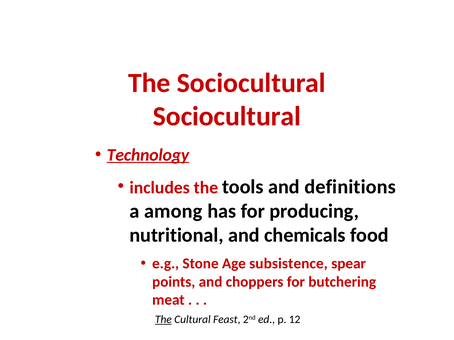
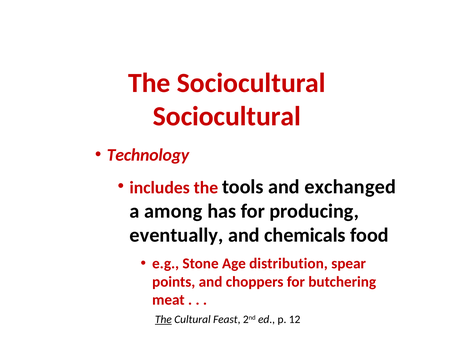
Technology underline: present -> none (148, 155)
definitions: definitions -> exchanged (350, 187)
nutritional: nutritional -> eventually (176, 236)
subsistence: subsistence -> distribution (288, 264)
